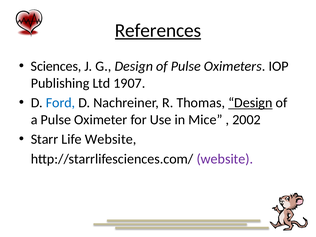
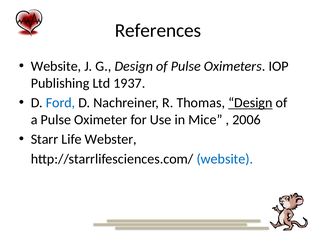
References underline: present -> none (158, 31)
Sciences: Sciences -> Website (56, 66)
1907: 1907 -> 1937 (129, 83)
2002: 2002 -> 2006 (247, 120)
Life Website: Website -> Webster (111, 139)
website colour: purple -> blue (225, 159)
